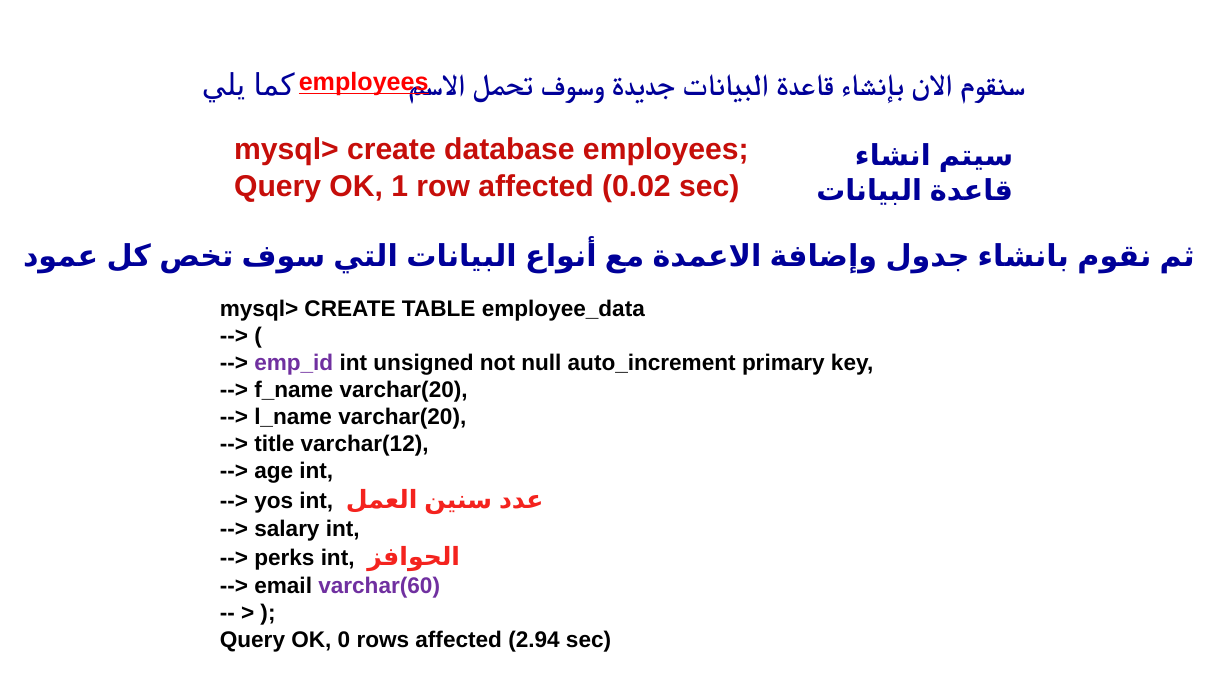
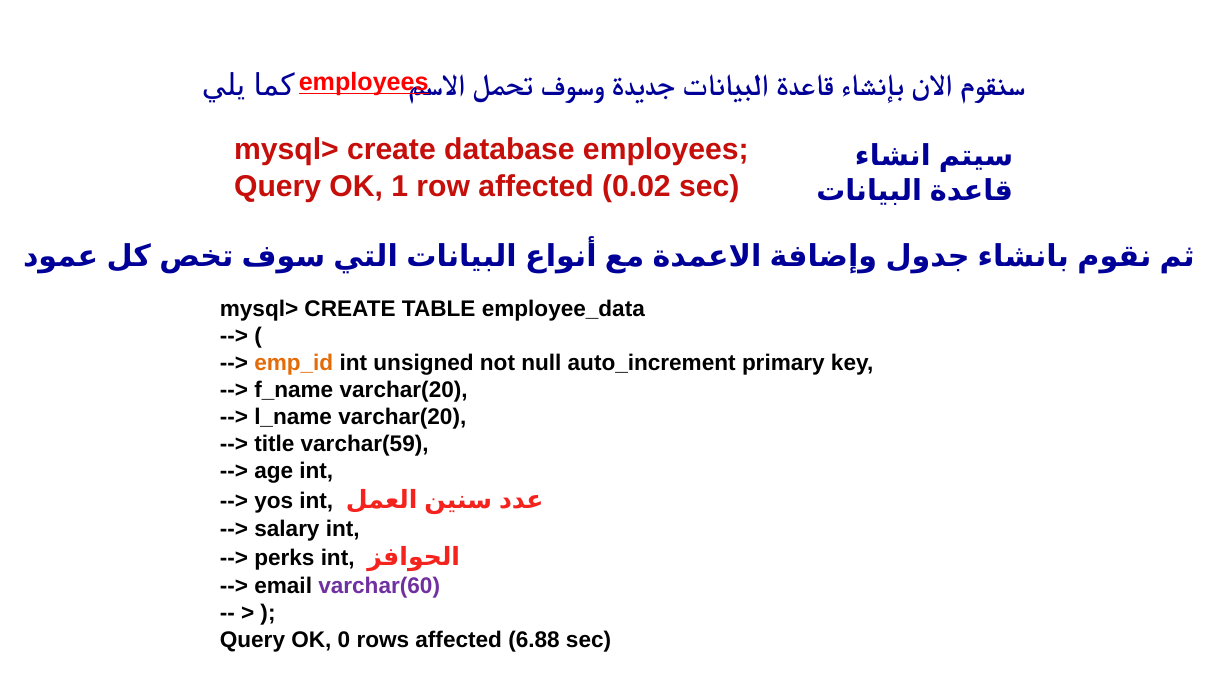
emp_id colour: purple -> orange (294, 363)
varchar(12: varchar(12 -> varchar(59 (365, 444)
2.94: 2.94 -> 6.88 (534, 640)
